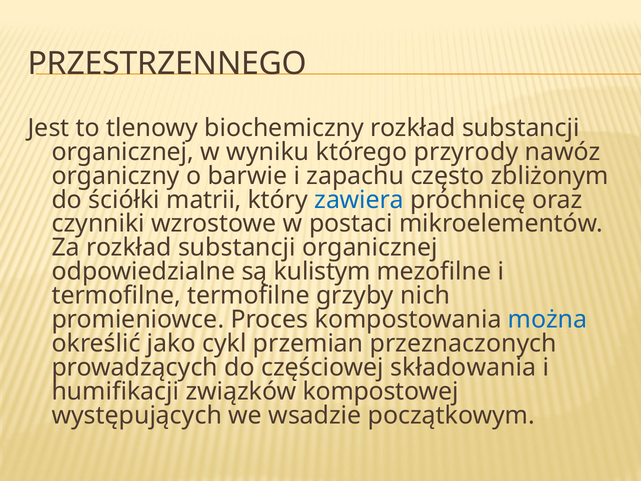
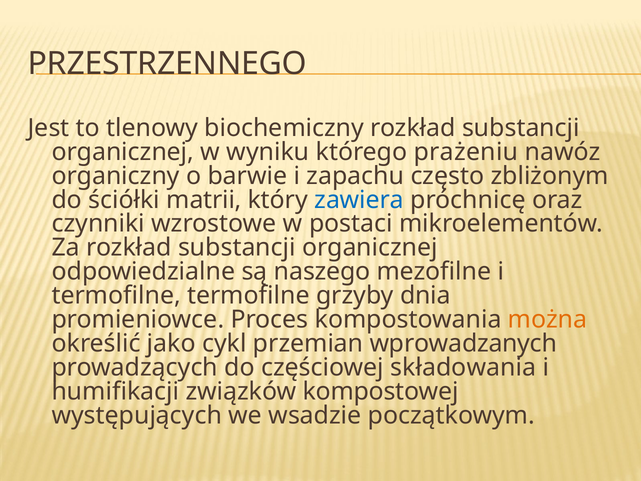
przyrody: przyrody -> prażeniu (466, 152)
kulistym: kulistym -> naszego (322, 272)
nich: nich -> dnia (425, 295)
można colour: blue -> orange (548, 319)
przeznaczonych: przeznaczonych -> wprowadzanych (463, 343)
